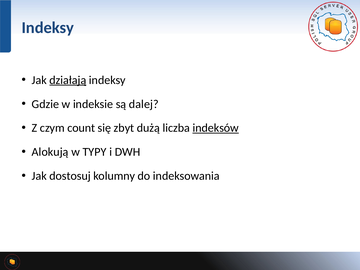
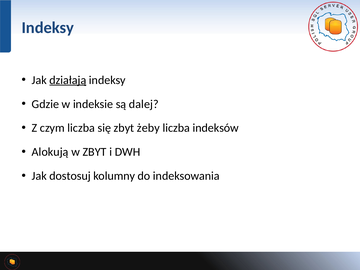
czym count: count -> liczba (81, 128)
dużą: dużą -> żeby (148, 128)
indeksów underline: present -> none (216, 128)
w TYPY: TYPY -> ZBYT (95, 152)
